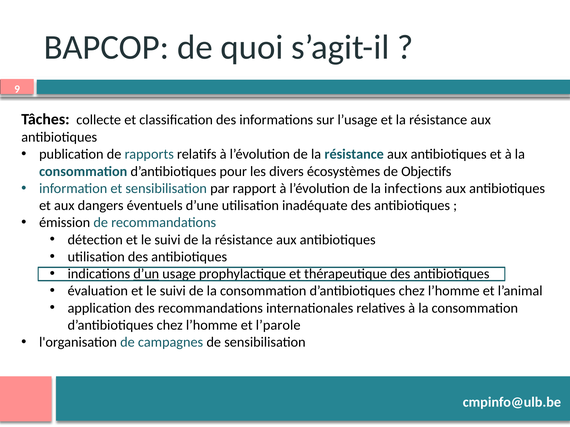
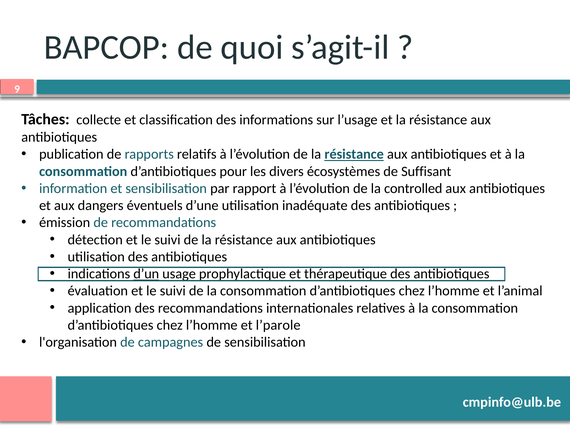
résistance underline: none -> present (354, 154)
Objectifs: Objectifs -> Suffisant (426, 172)
infections: infections -> controlled (413, 189)
